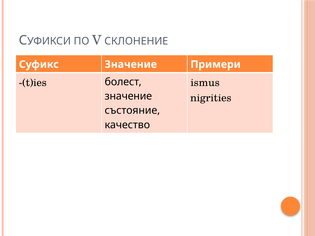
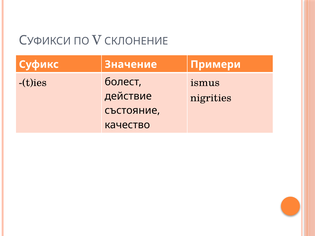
значение: значение -> действие (128, 96)
